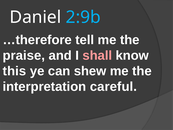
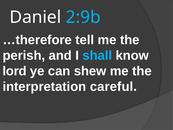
praise: praise -> perish (24, 55)
shall colour: pink -> light blue (97, 55)
this: this -> lord (15, 71)
